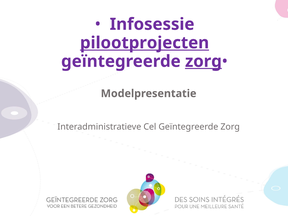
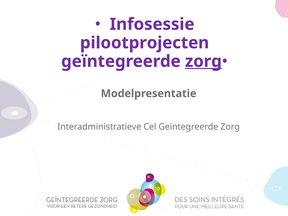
pilootprojecten underline: present -> none (145, 43)
